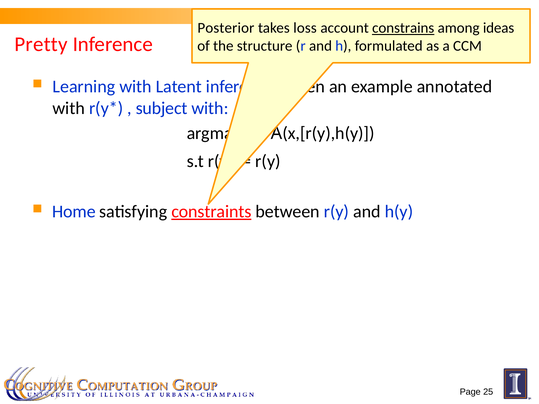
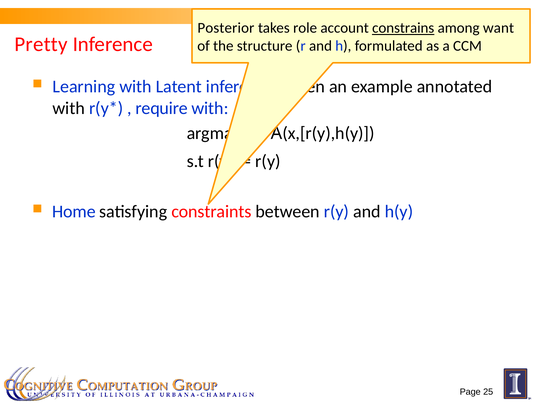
takes loss: loss -> role (305, 28)
ideas: ideas -> want (498, 28)
subject: subject -> require (162, 108)
constraints underline: present -> none (211, 212)
